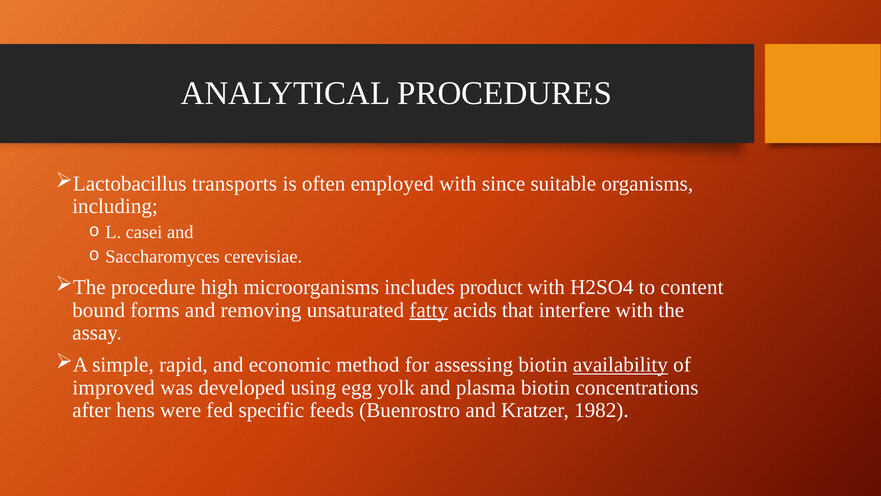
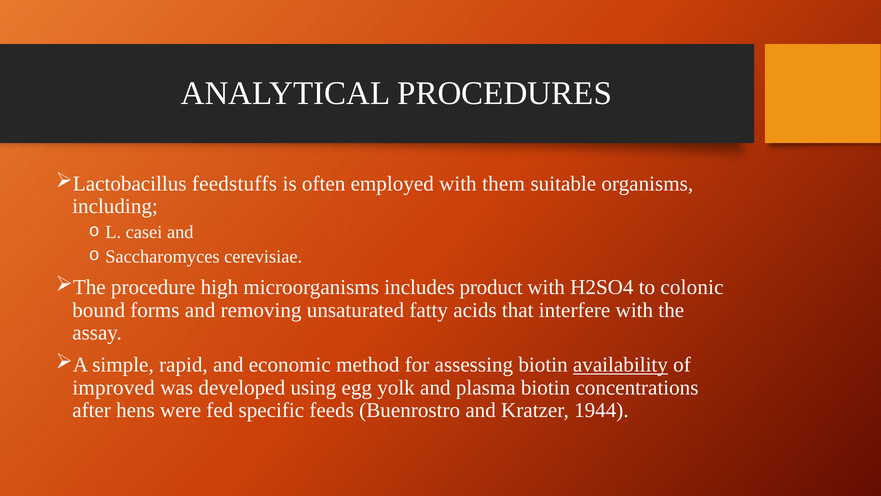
transports: transports -> feedstuffs (234, 183)
since: since -> them (504, 183)
content: content -> colonic (692, 287)
fatty underline: present -> none (429, 310)
1982: 1982 -> 1944 (601, 410)
